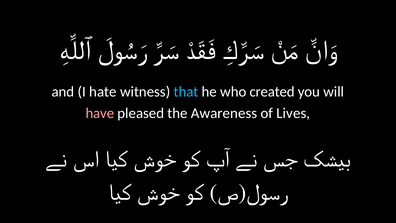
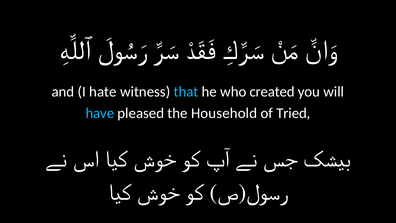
have colour: pink -> light blue (100, 113)
Awareness: Awareness -> Household (224, 113)
Lives: Lives -> Tried (293, 113)
